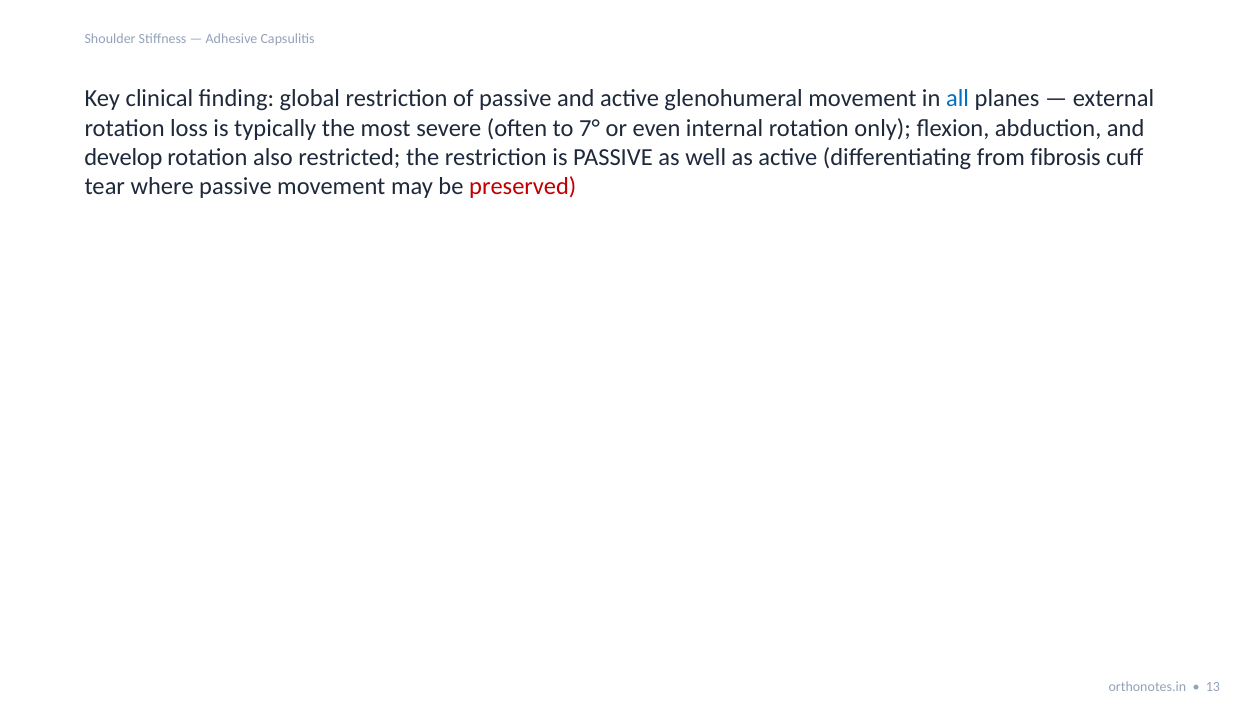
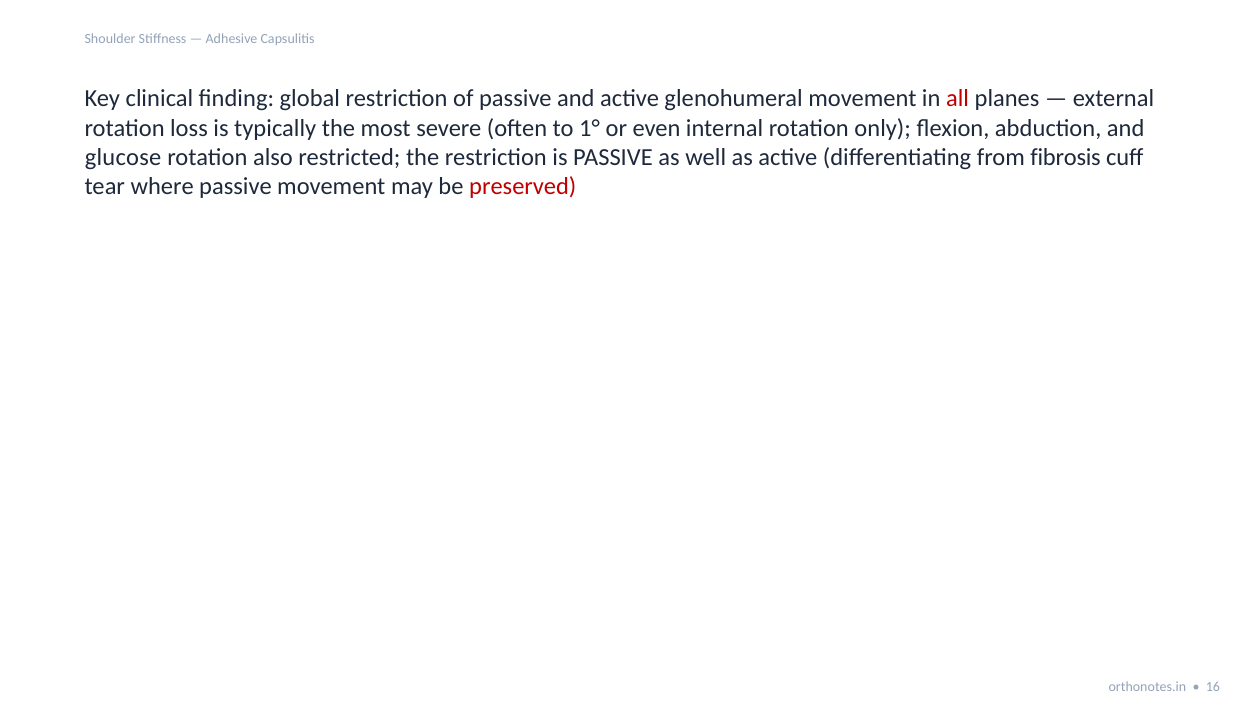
all colour: blue -> red (958, 99)
7°: 7° -> 1° (590, 128)
develop: develop -> glucose (123, 158)
13: 13 -> 16 (1213, 687)
